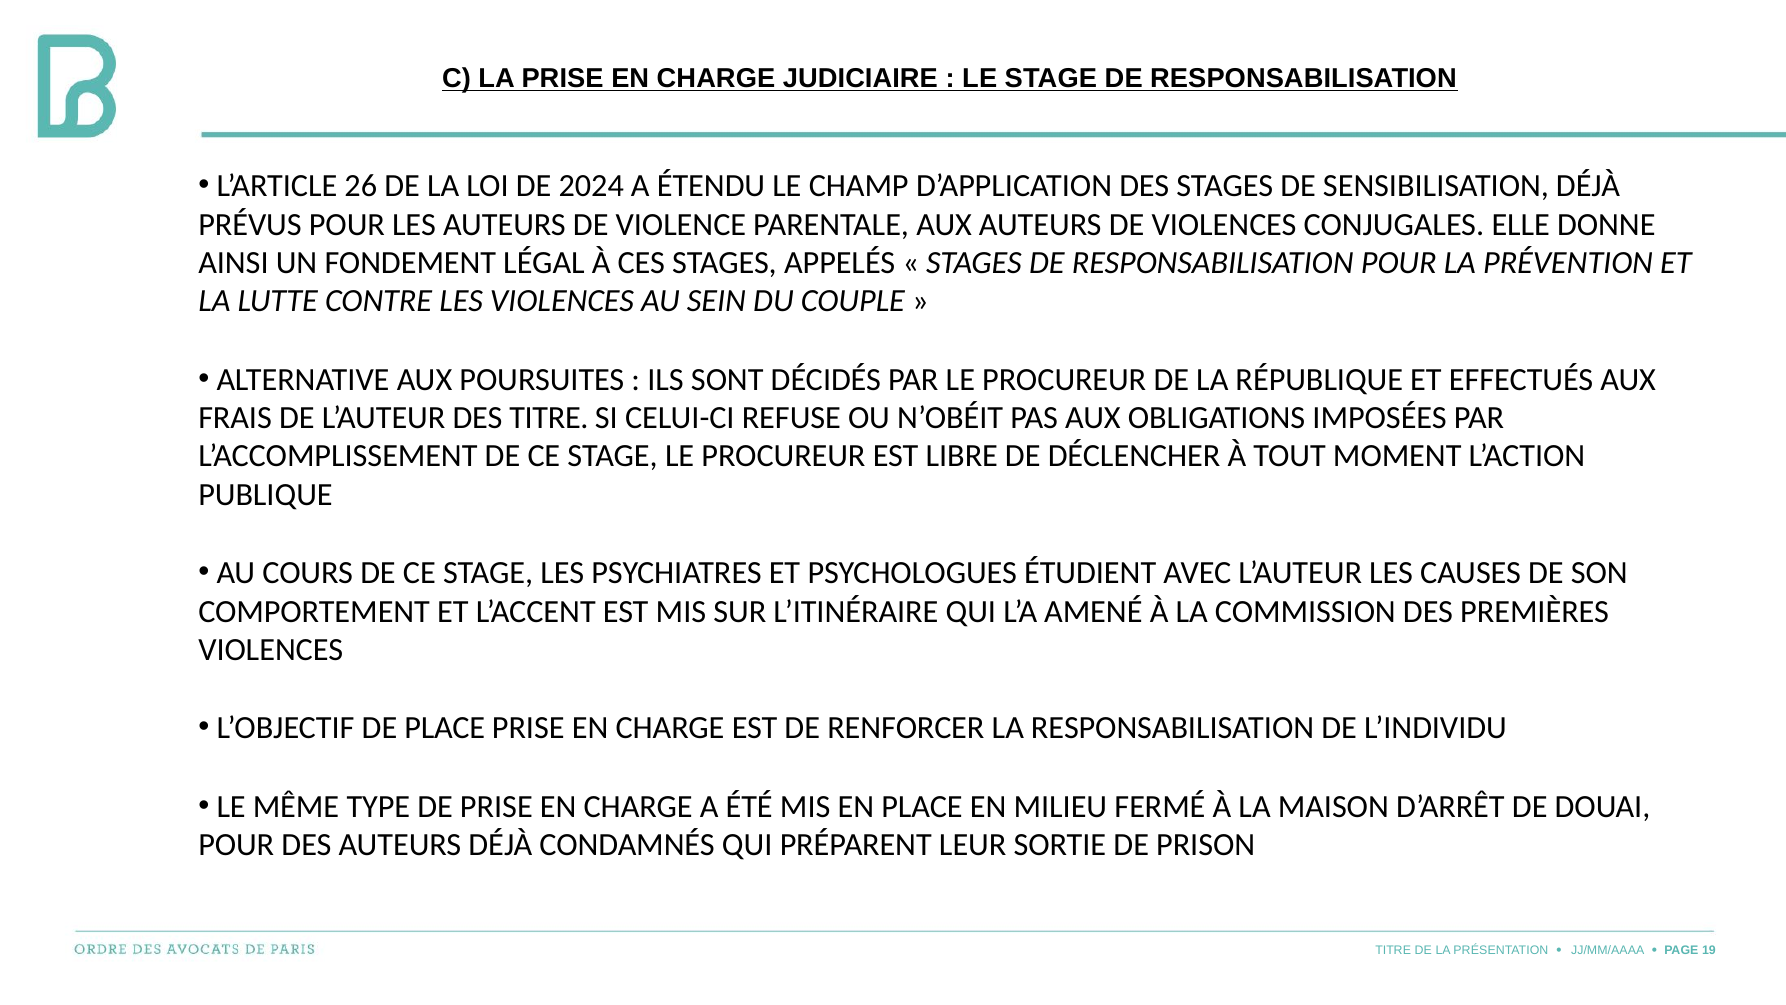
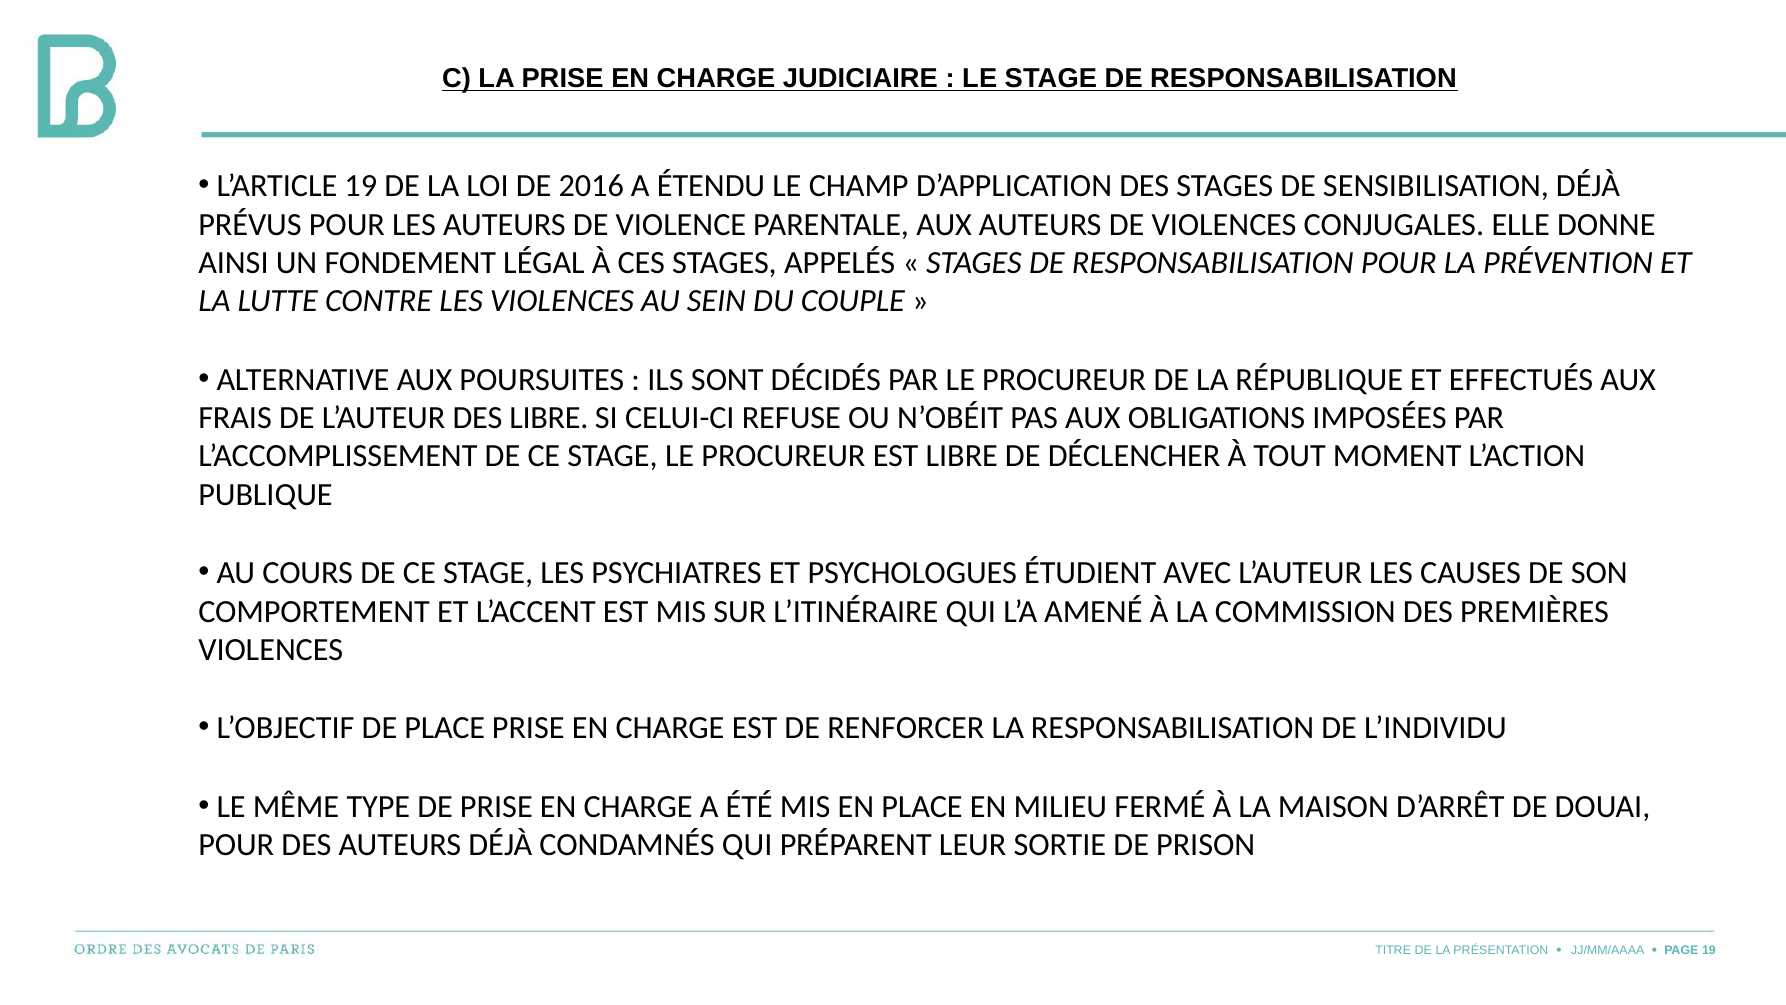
L’ARTICLE 26: 26 -> 19 (361, 186)
2024: 2024 -> 2016 (591, 186)
DES TITRE: TITRE -> LIBRE (549, 418)
